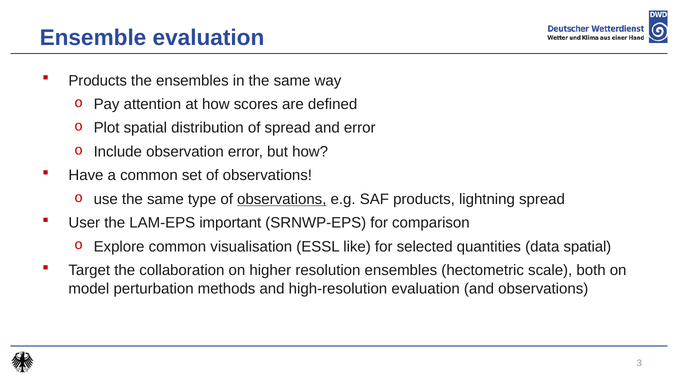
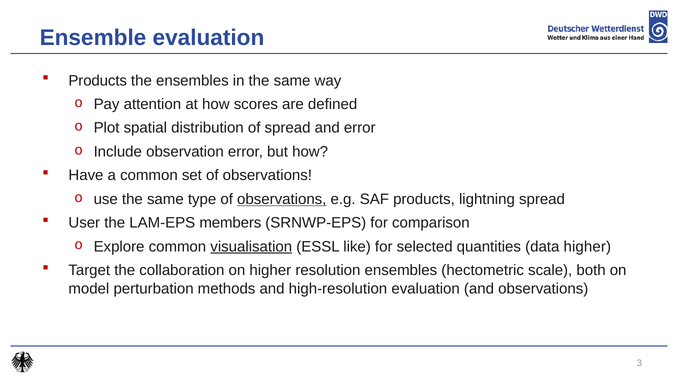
important: important -> members (230, 223)
visualisation underline: none -> present (251, 246)
data spatial: spatial -> higher (587, 246)
